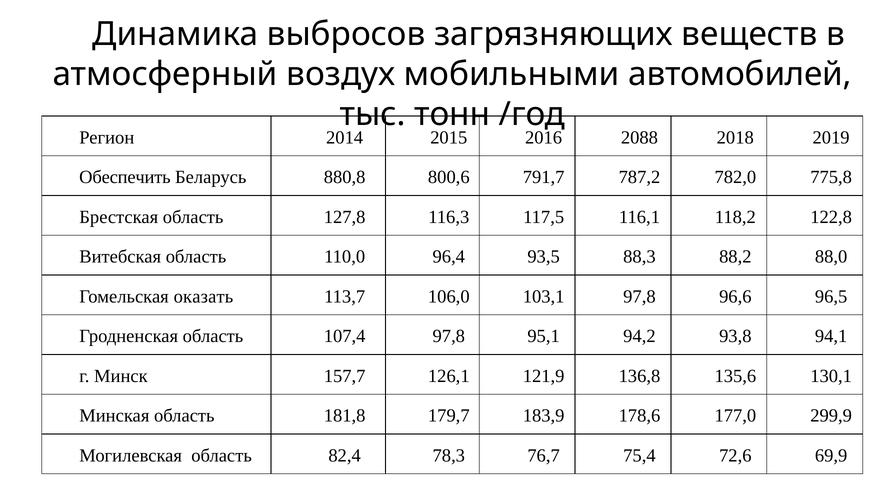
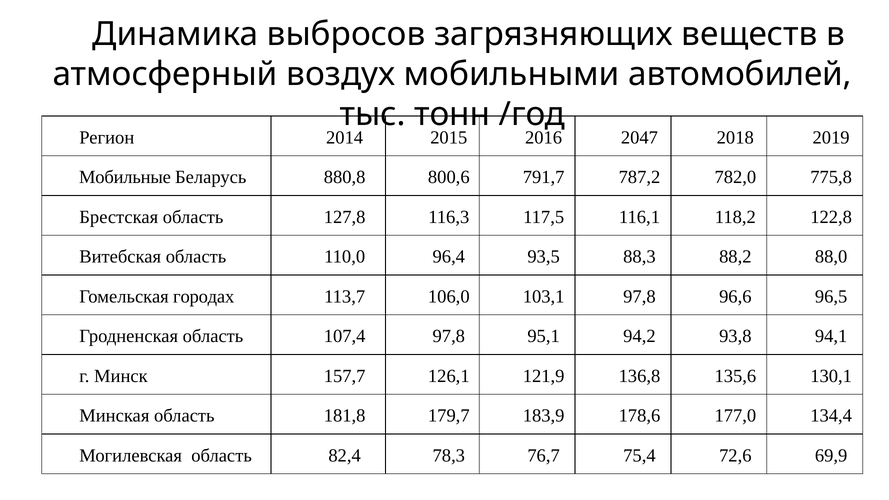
2088: 2088 -> 2047 (639, 138)
Обеспечить: Обеспечить -> Мобильные (125, 177)
оказать: оказать -> городах (204, 297)
299,9: 299,9 -> 134,4 (831, 416)
